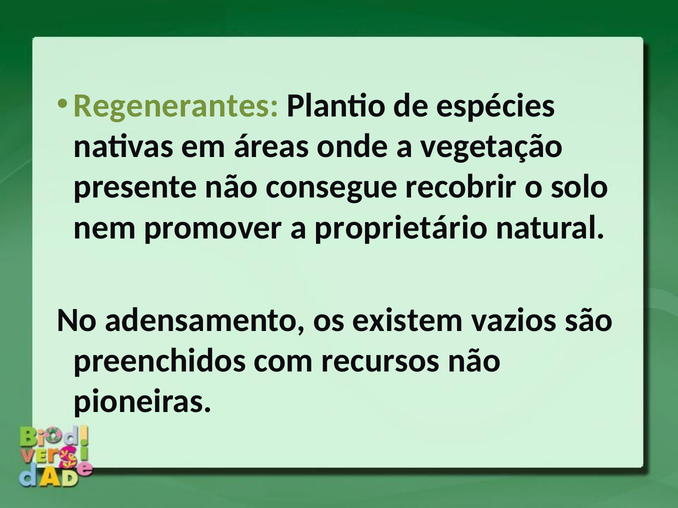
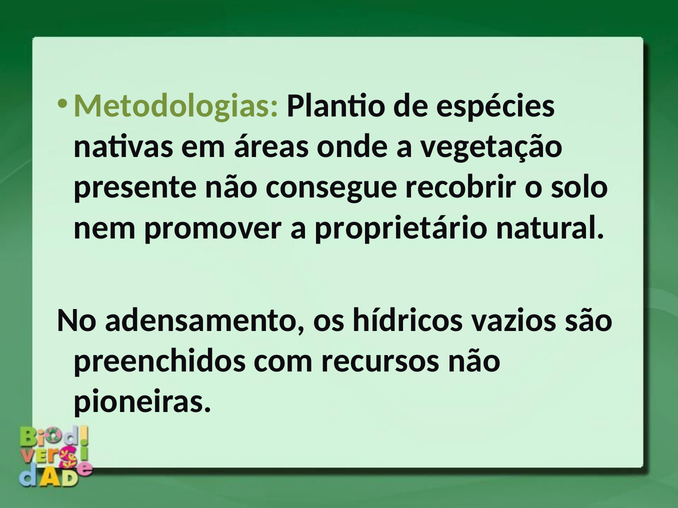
Regenerantes: Regenerantes -> Metodologias (176, 106)
existem: existem -> hídricos (408, 320)
